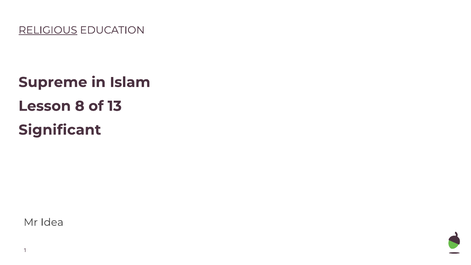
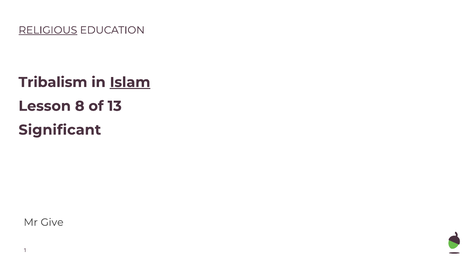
Supreme: Supreme -> Tribalism (53, 82)
Islam underline: none -> present (130, 82)
Idea: Idea -> Give (52, 222)
